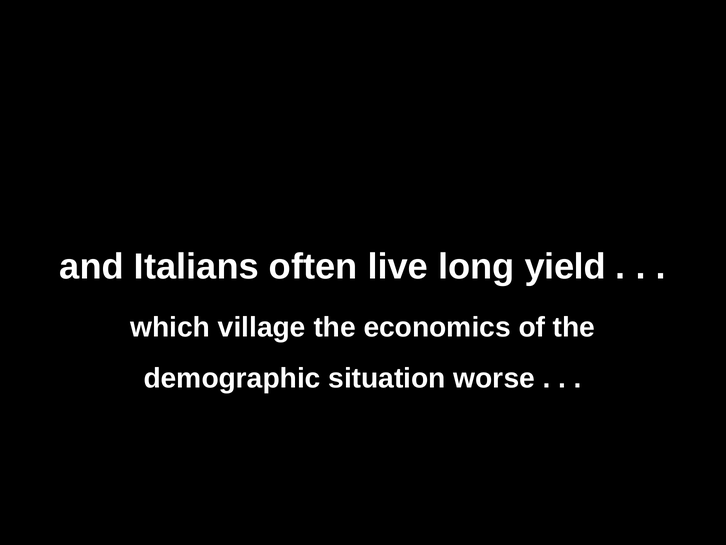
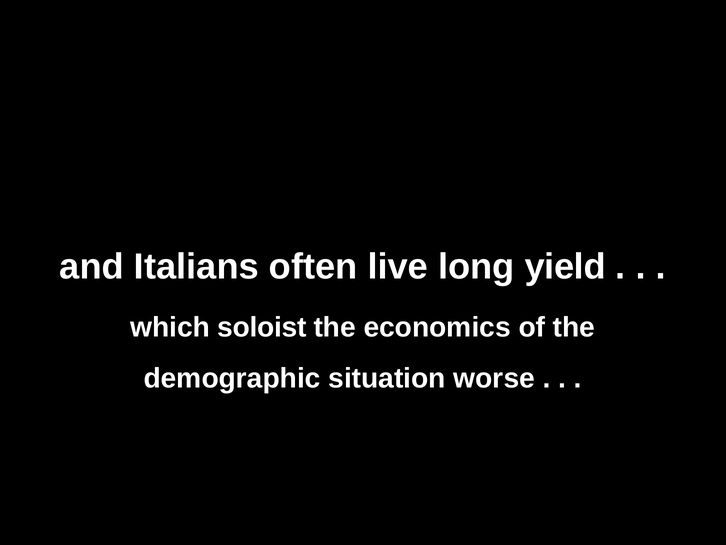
village: village -> soloist (262, 327)
